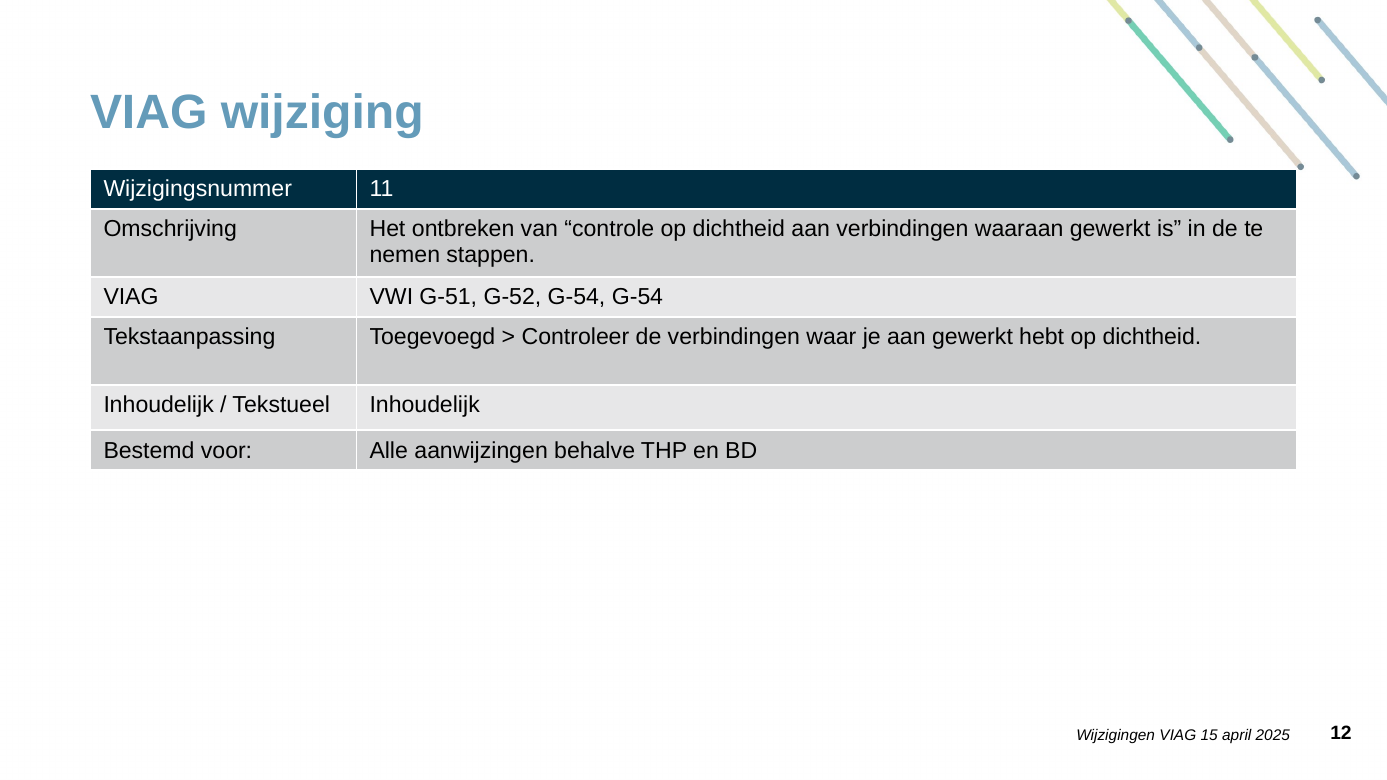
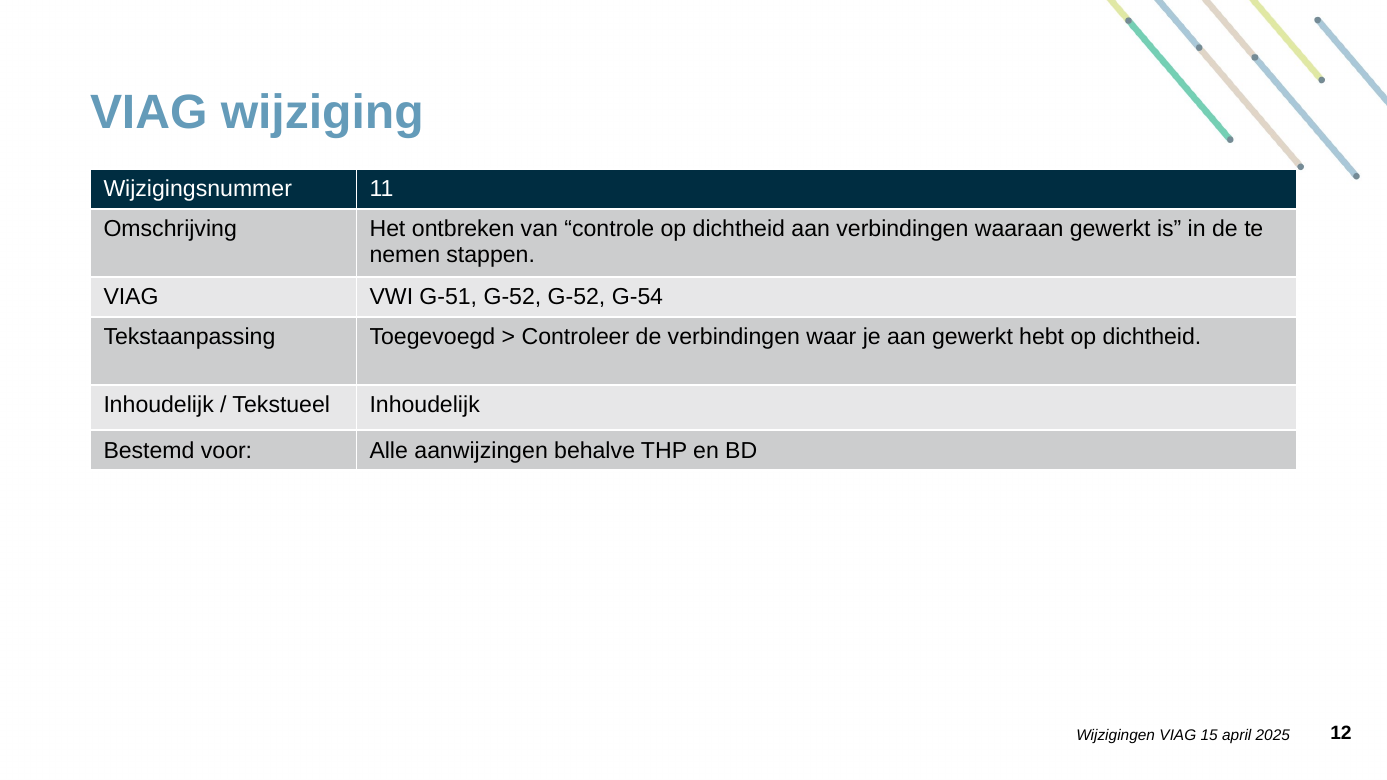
G-52 G-54: G-54 -> G-52 (577, 297)
